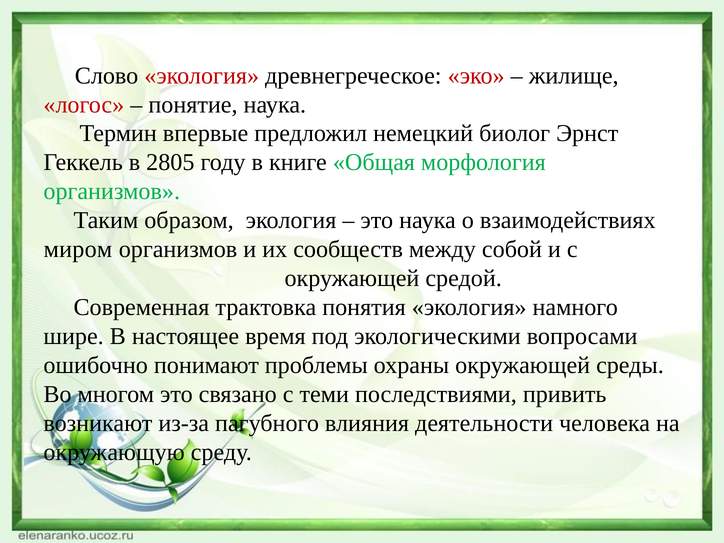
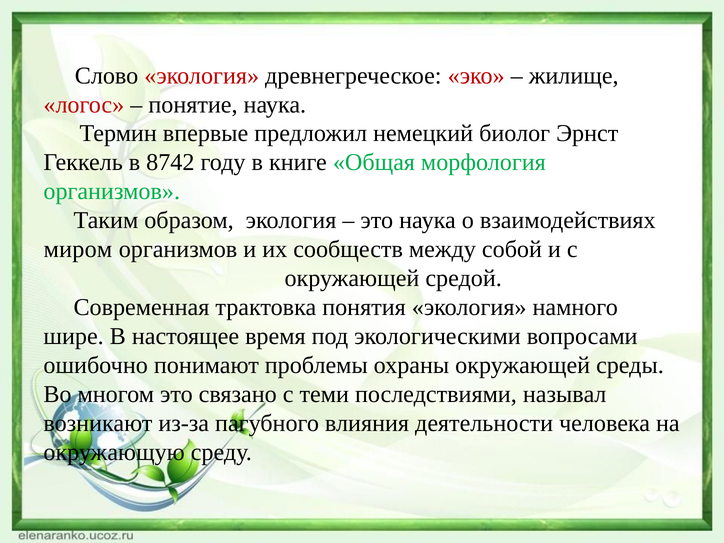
2805: 2805 -> 8742 (170, 162)
привить: привить -> называл (565, 394)
